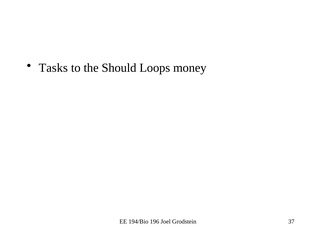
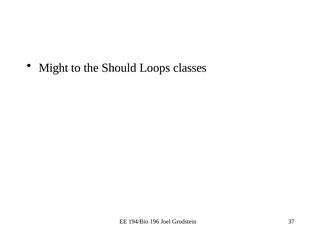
Tasks: Tasks -> Might (53, 68)
money: money -> classes (190, 68)
